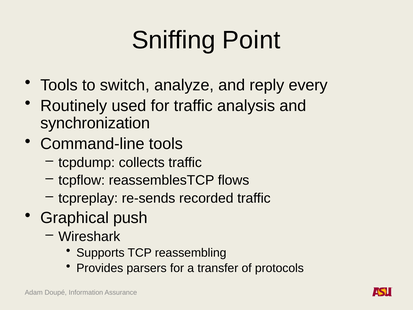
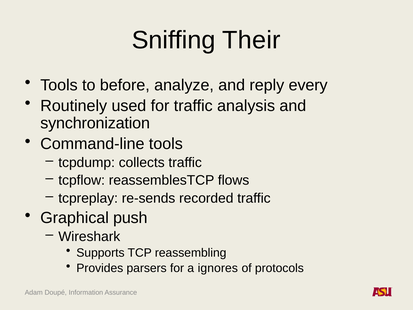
Point: Point -> Their (251, 40)
switch: switch -> before (125, 85)
transfer: transfer -> ignores (218, 268)
